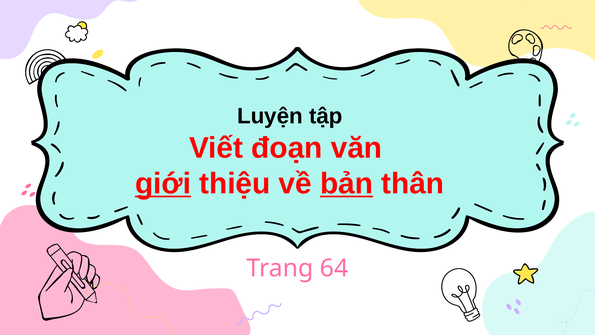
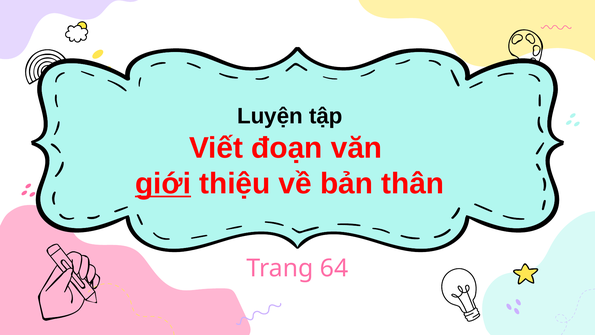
bản underline: present -> none (347, 184)
